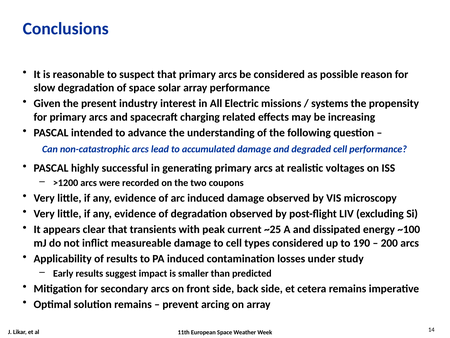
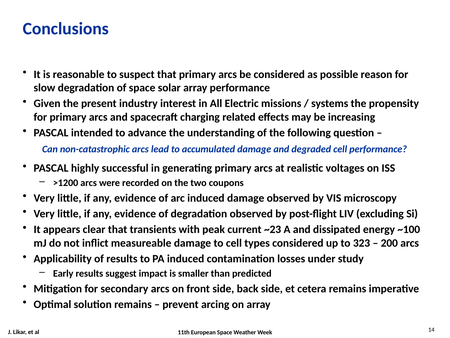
~25: ~25 -> ~23 (273, 229)
190: 190 -> 323 (362, 243)
